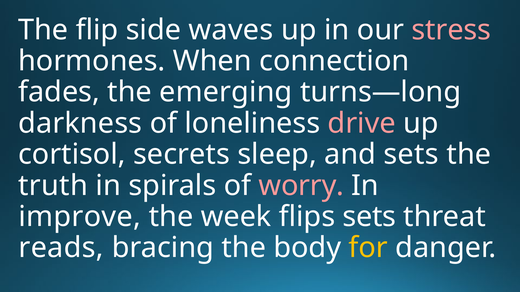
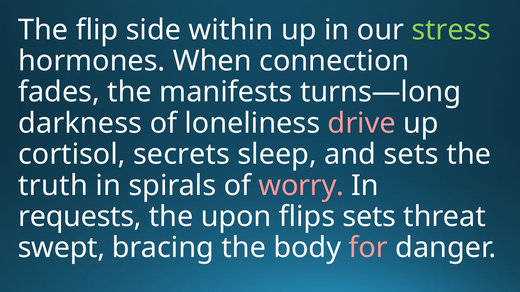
waves: waves -> within (231, 30)
stress colour: pink -> light green (451, 30)
emerging: emerging -> manifests (226, 92)
improve: improve -> requests (80, 217)
week: week -> upon (236, 217)
reads: reads -> swept (61, 248)
for colour: yellow -> pink (368, 248)
